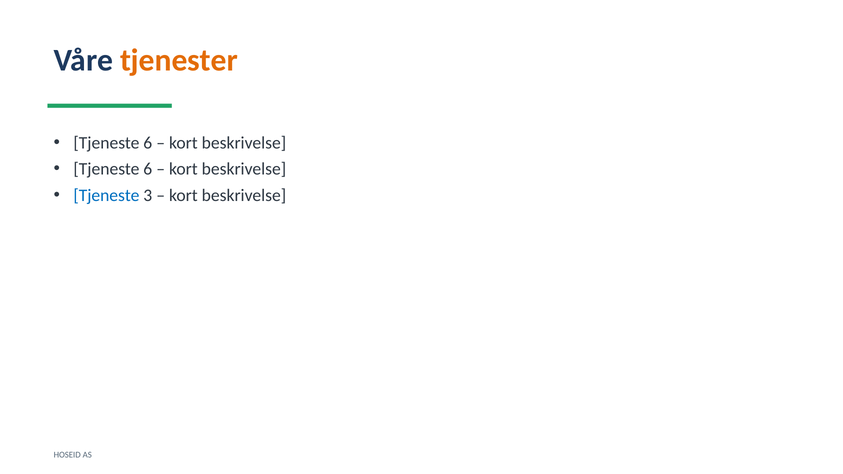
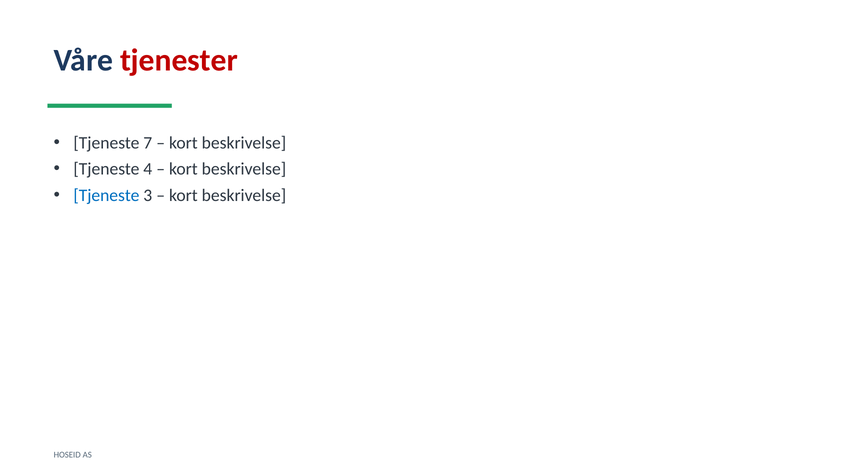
tjenester colour: orange -> red (179, 60)
6: 6 -> 7 (148, 143)
6: 6 -> 4 (148, 169)
